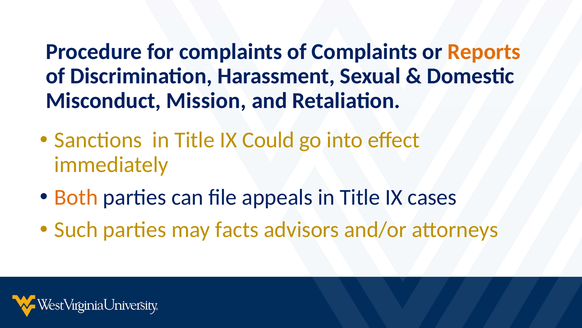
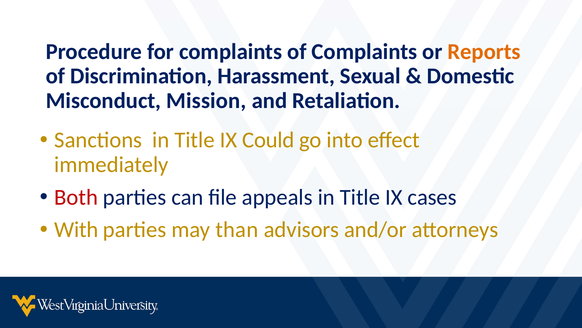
Both colour: orange -> red (76, 197)
Such: Such -> With (76, 229)
facts: facts -> than (237, 229)
